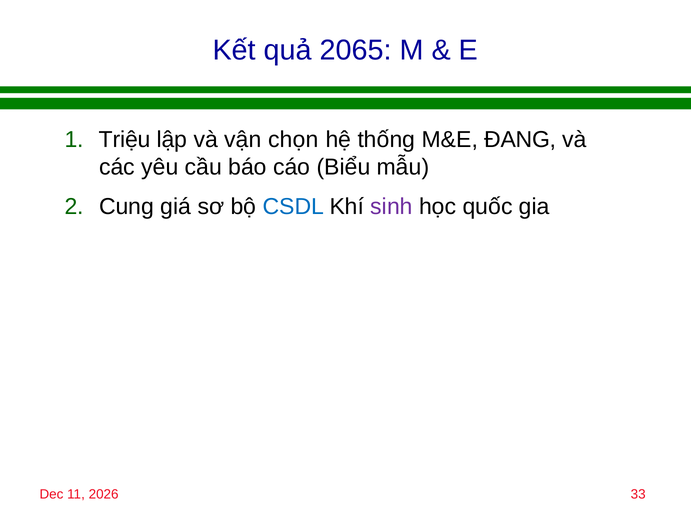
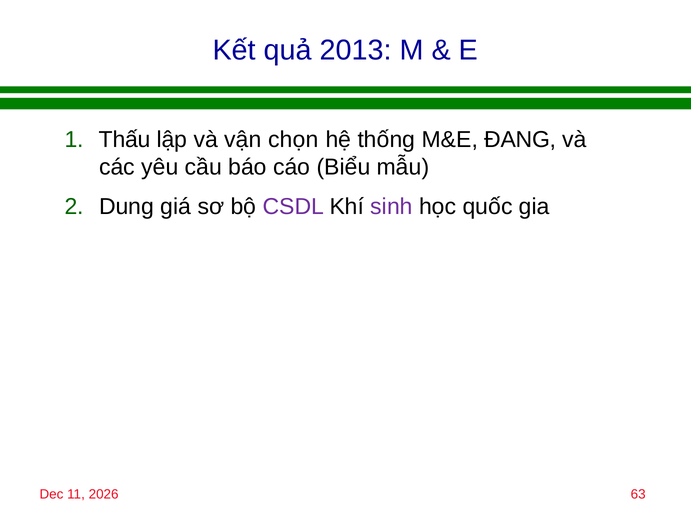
2065: 2065 -> 2013 (356, 50)
Triệu: Triệu -> Thấu (125, 140)
Cung: Cung -> Dung (127, 207)
CSDL colour: blue -> purple (293, 207)
33: 33 -> 63 (638, 495)
